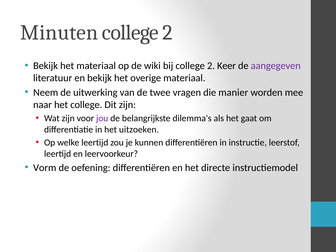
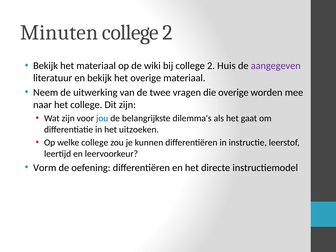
Keer: Keer -> Huis (226, 66)
die manier: manier -> overige (233, 92)
jou colour: purple -> blue (102, 118)
welke leertijd: leertijd -> college (95, 143)
